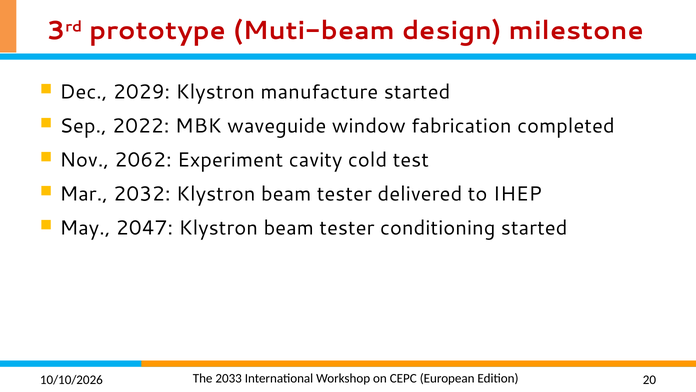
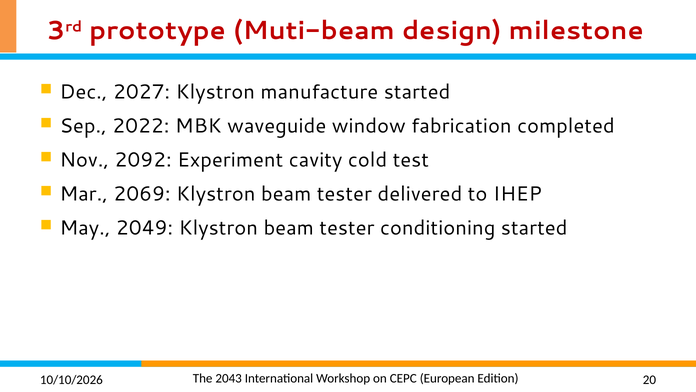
2029: 2029 -> 2027 (142, 92)
2062: 2062 -> 2092 (143, 160)
2032: 2032 -> 2069 (142, 194)
2047: 2047 -> 2049 (145, 228)
2033: 2033 -> 2043 (229, 378)
